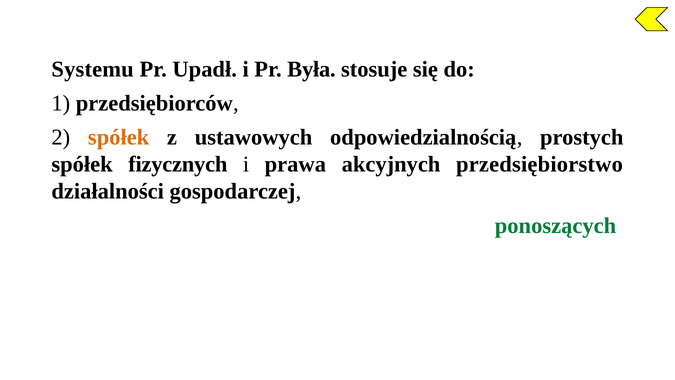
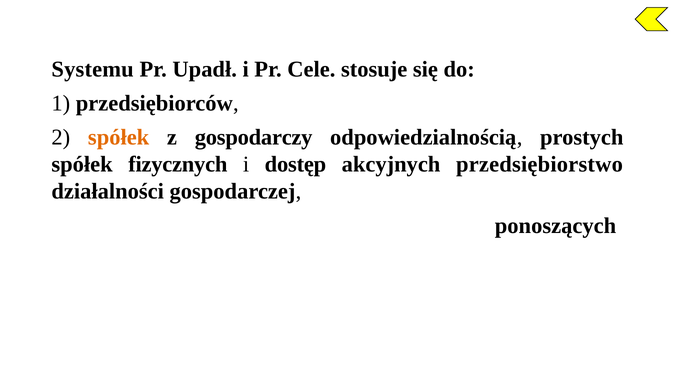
Była: Była -> Cele (311, 69)
ustawowych: ustawowych -> gospodarczy (254, 137)
prawa: prawa -> dostęp (295, 164)
ponoszących colour: green -> black (555, 225)
